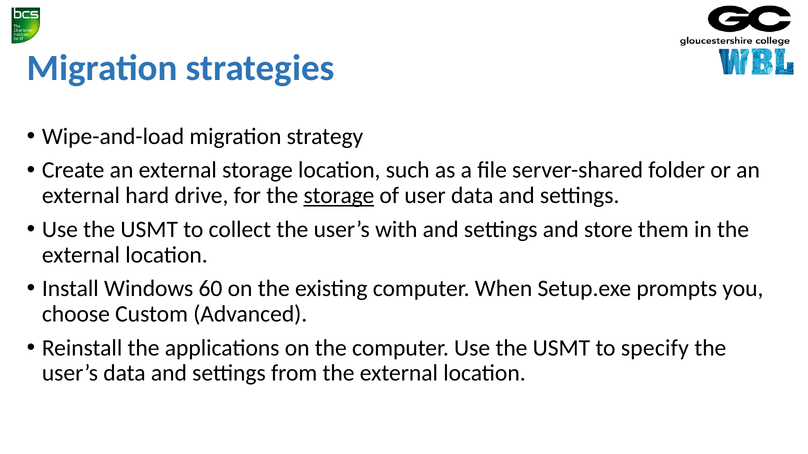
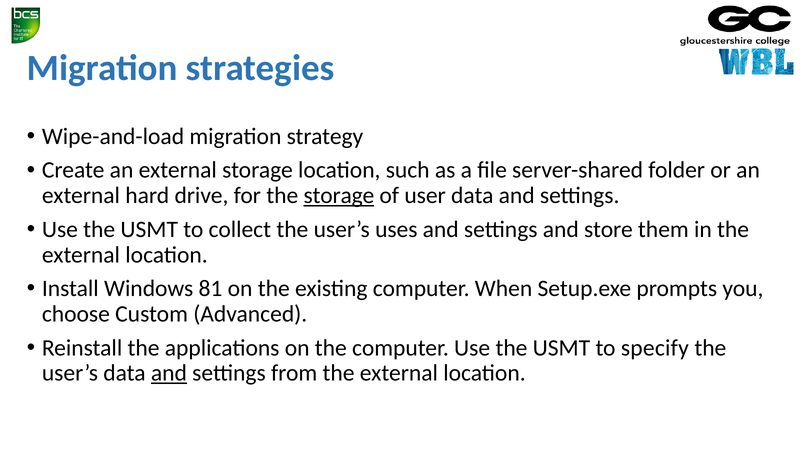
with: with -> uses (396, 230)
60: 60 -> 81 (210, 289)
and underline: none -> present (169, 374)
